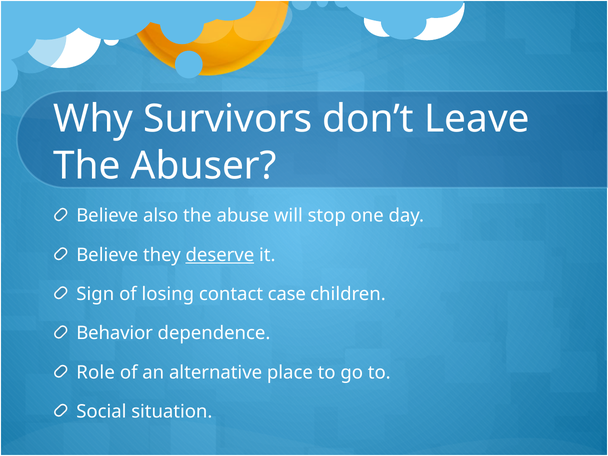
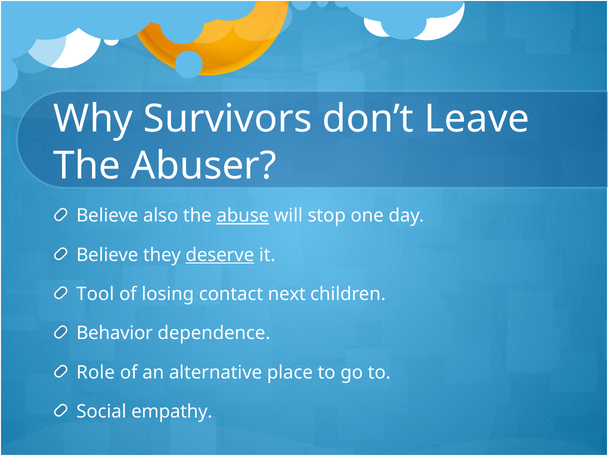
abuse underline: none -> present (243, 216)
Sign: Sign -> Tool (95, 294)
case: case -> next (287, 294)
situation: situation -> empathy (172, 412)
